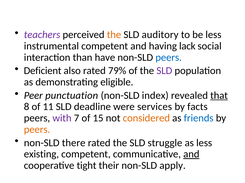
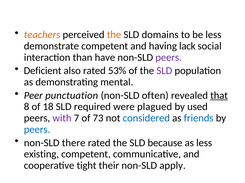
teachers colour: purple -> orange (42, 35)
auditory: auditory -> domains (160, 35)
instrumental: instrumental -> demonstrate (51, 46)
peers colour: blue -> purple (169, 58)
79%: 79% -> 53% (117, 71)
eligible: eligible -> mental (117, 82)
index: index -> often (155, 96)
11: 11 -> 18 (48, 107)
deadline: deadline -> required (92, 107)
services: services -> plagued (155, 107)
facts: facts -> used (197, 107)
15: 15 -> 73 (98, 119)
considered colour: orange -> blue (146, 119)
peers colour: orange -> blue (37, 130)
struggle: struggle -> because (165, 143)
and underline: present -> none (191, 155)
